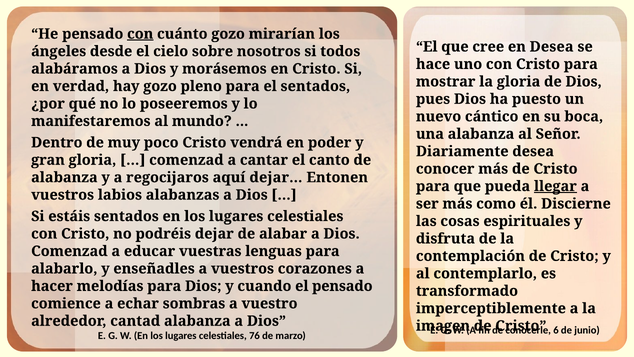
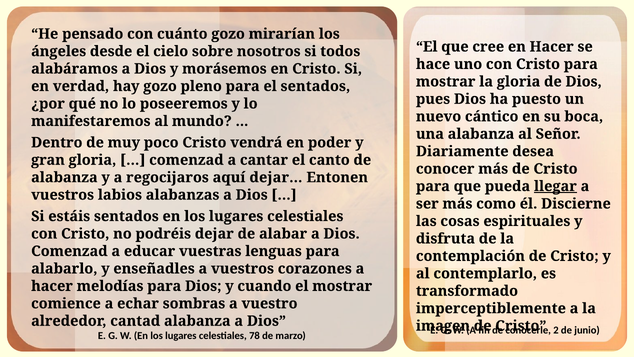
con underline: present -> none (140, 34)
en Desea: Desea -> Hacer (552, 47)
el pensado: pensado -> mostrar (342, 286)
6: 6 -> 2 (556, 330)
76: 76 -> 78 (254, 335)
